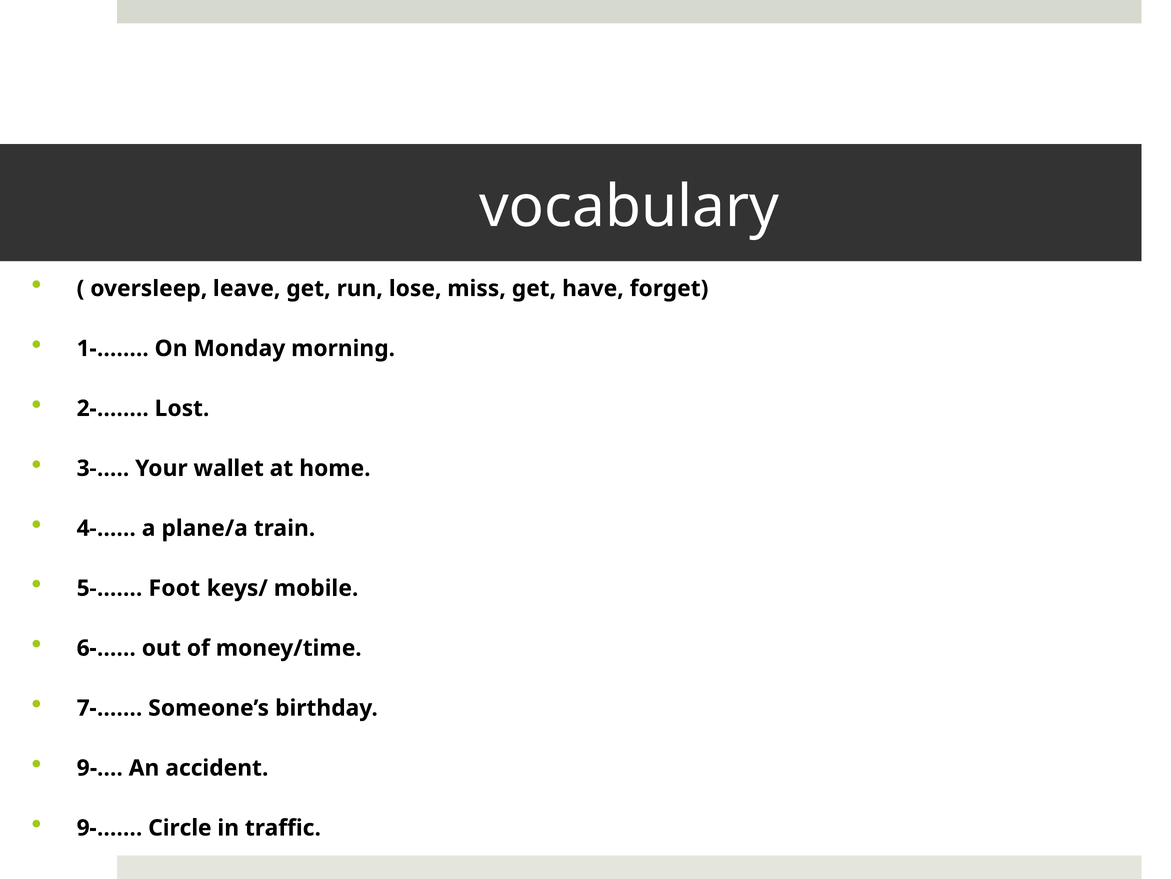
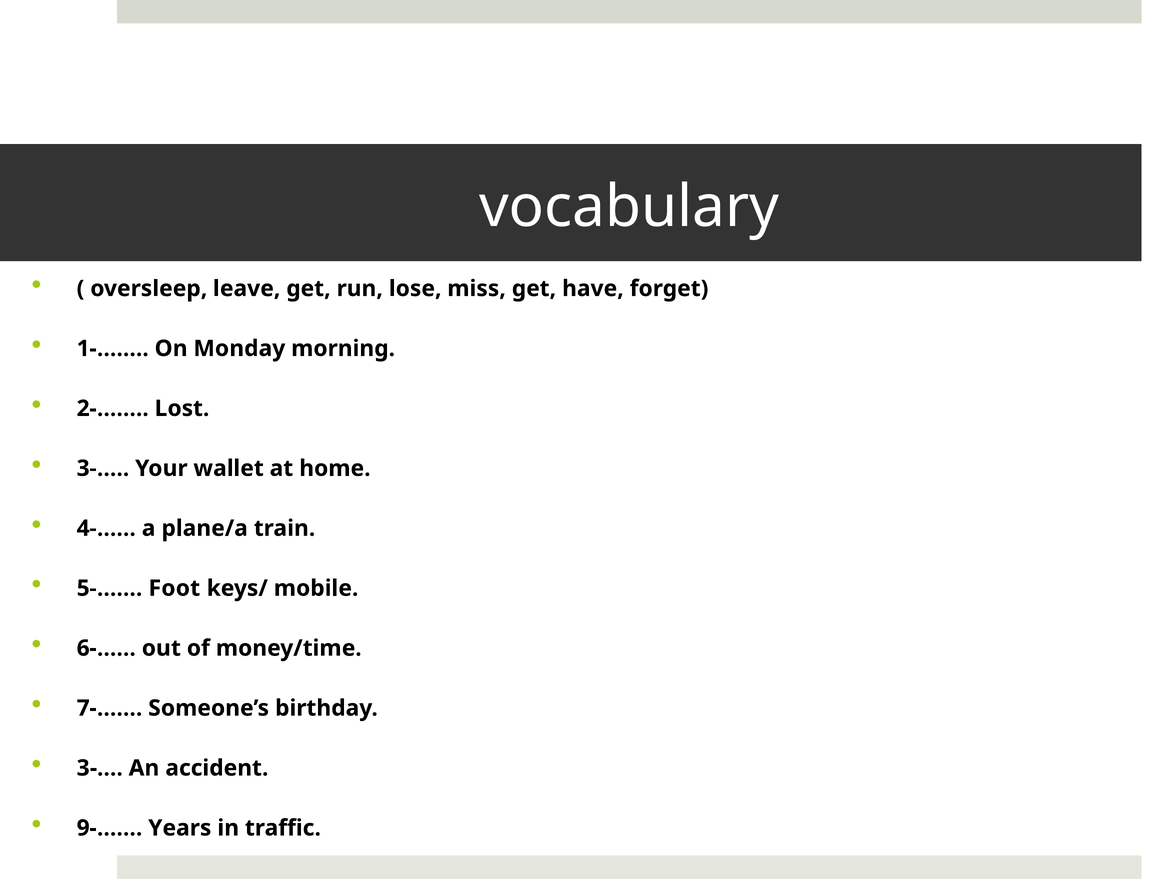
9-…: 9-… -> 3-… (100, 767)
Circle: Circle -> Years (180, 827)
